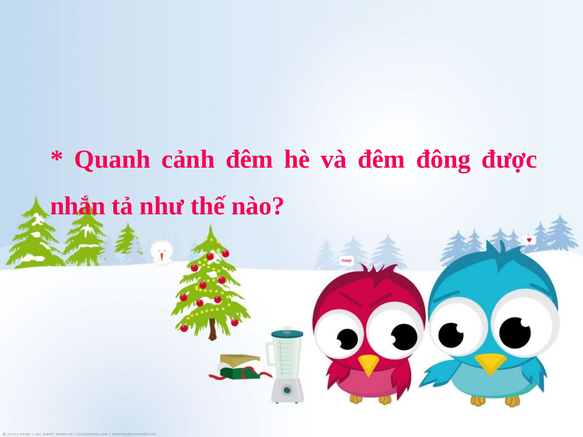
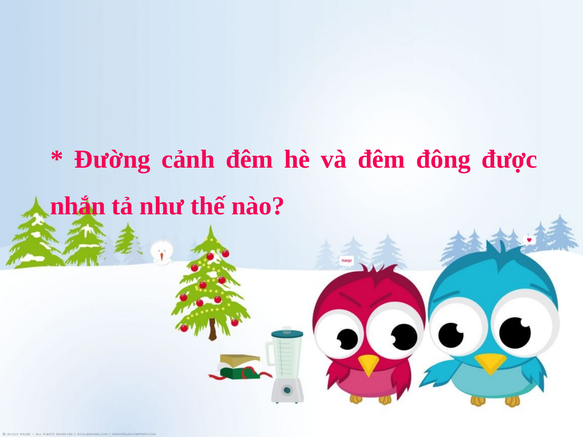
Quanh: Quanh -> Đường (112, 160)
